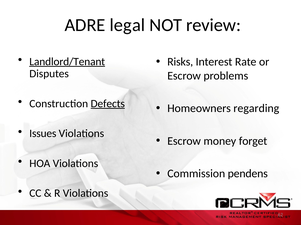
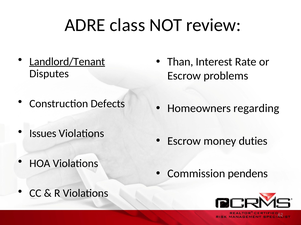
legal: legal -> class (127, 25)
Risks: Risks -> Than (180, 62)
Defects underline: present -> none (108, 104)
forget: forget -> duties (253, 141)
